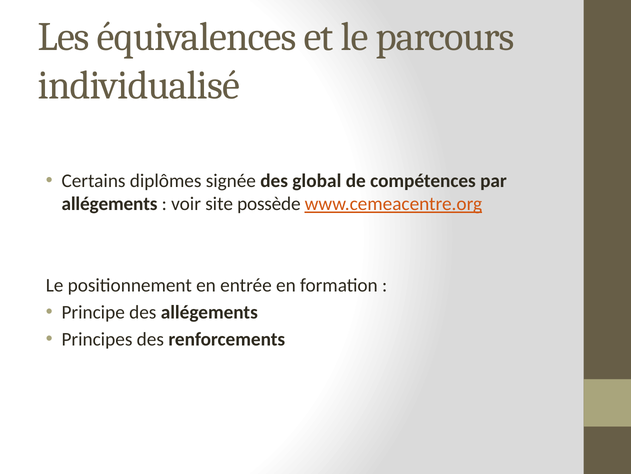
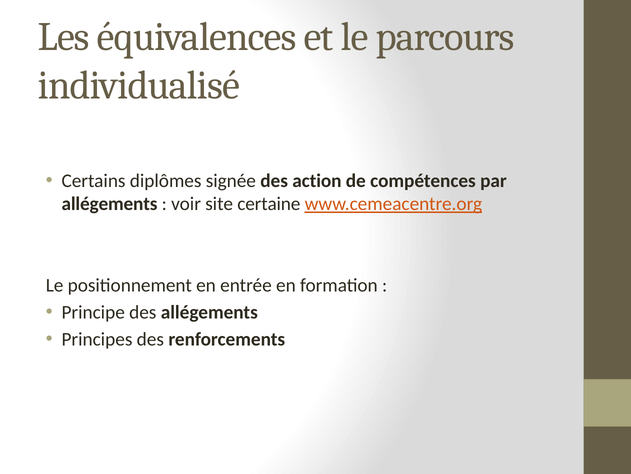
global: global -> action (317, 180)
possède: possède -> certaine (269, 204)
